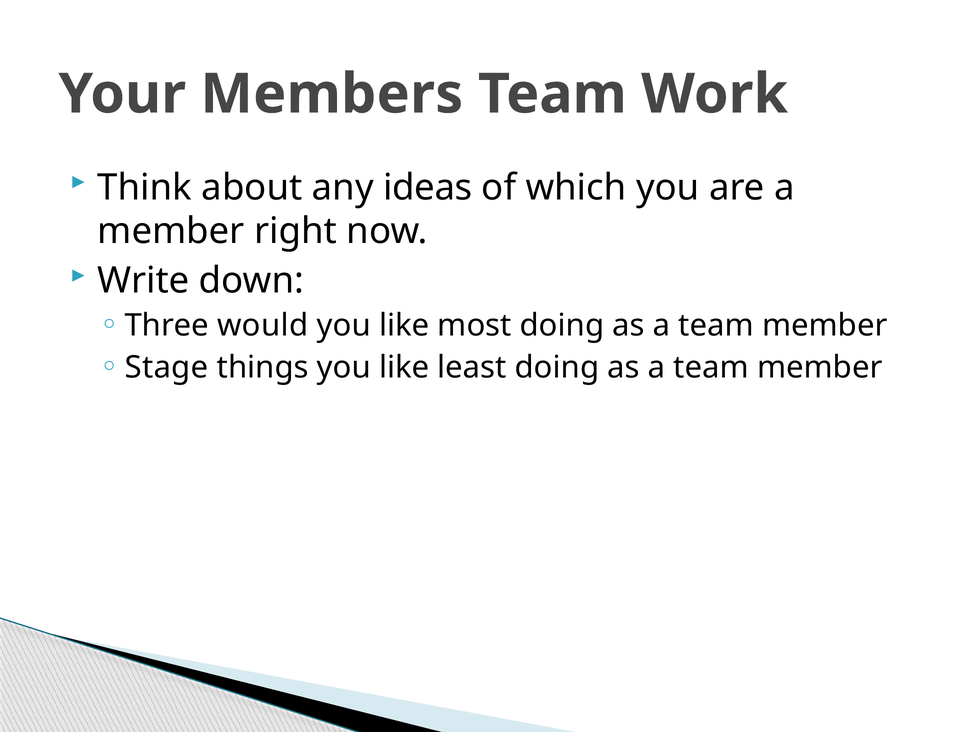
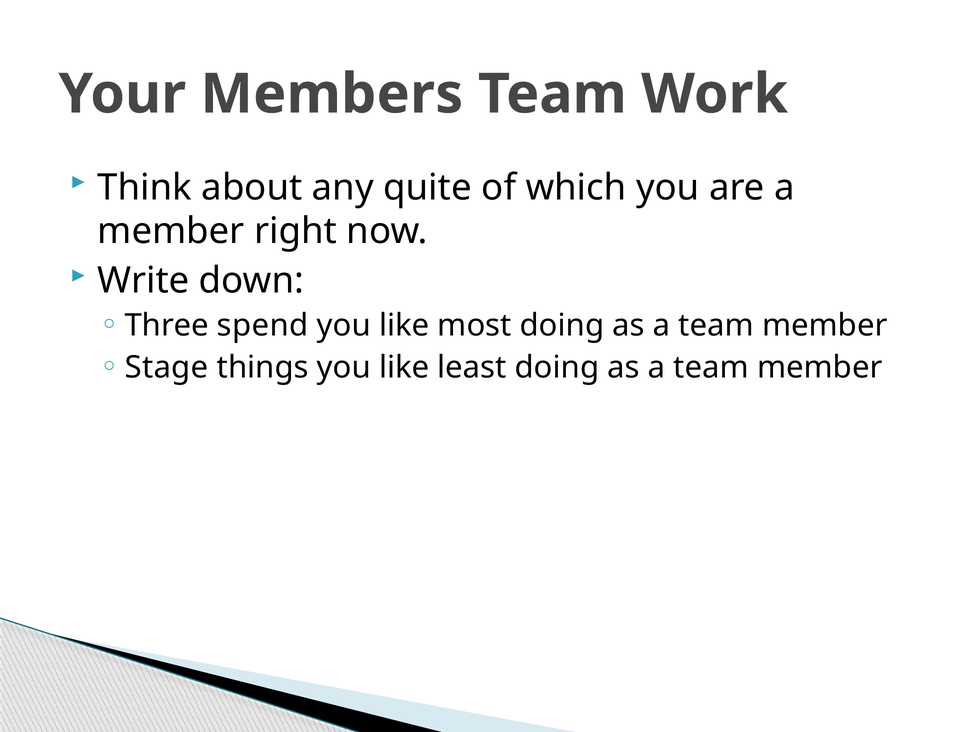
ideas: ideas -> quite (428, 187)
would: would -> spend (263, 325)
